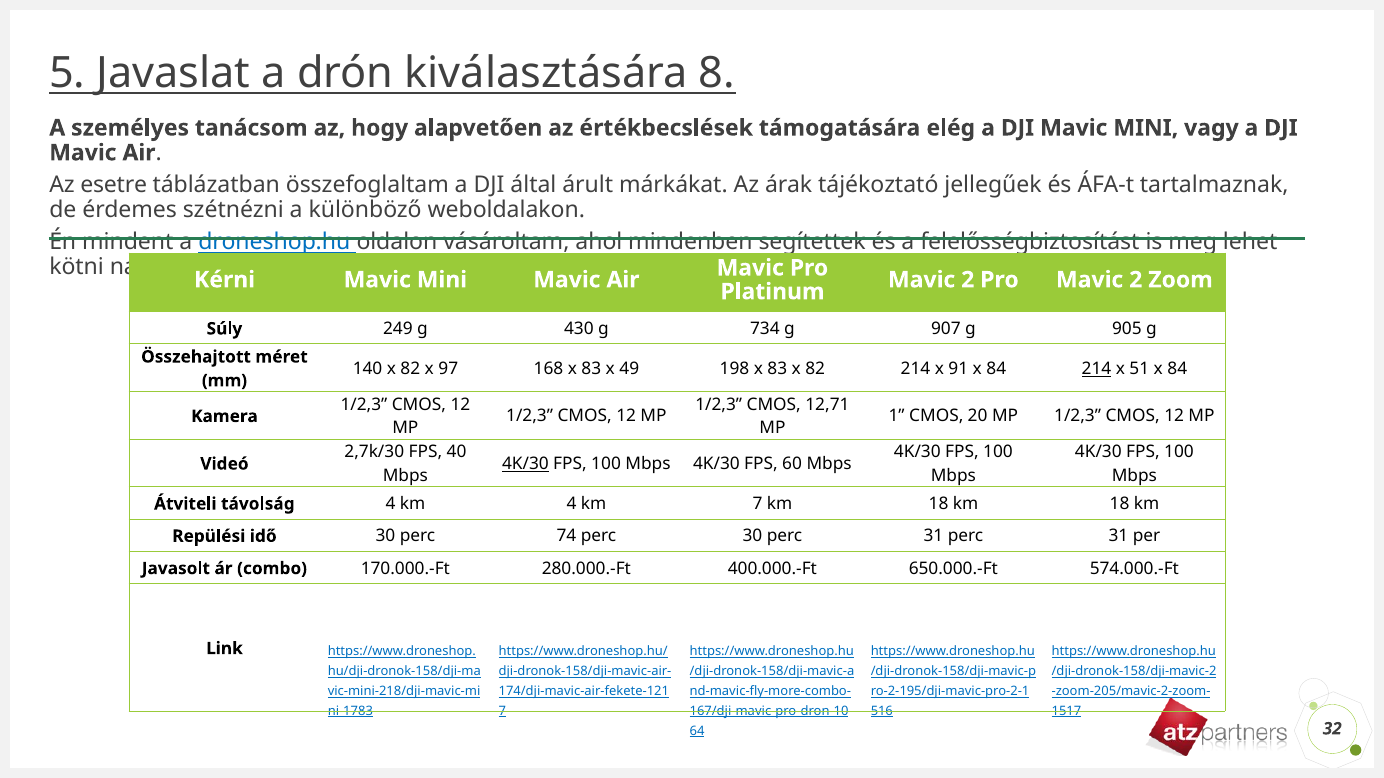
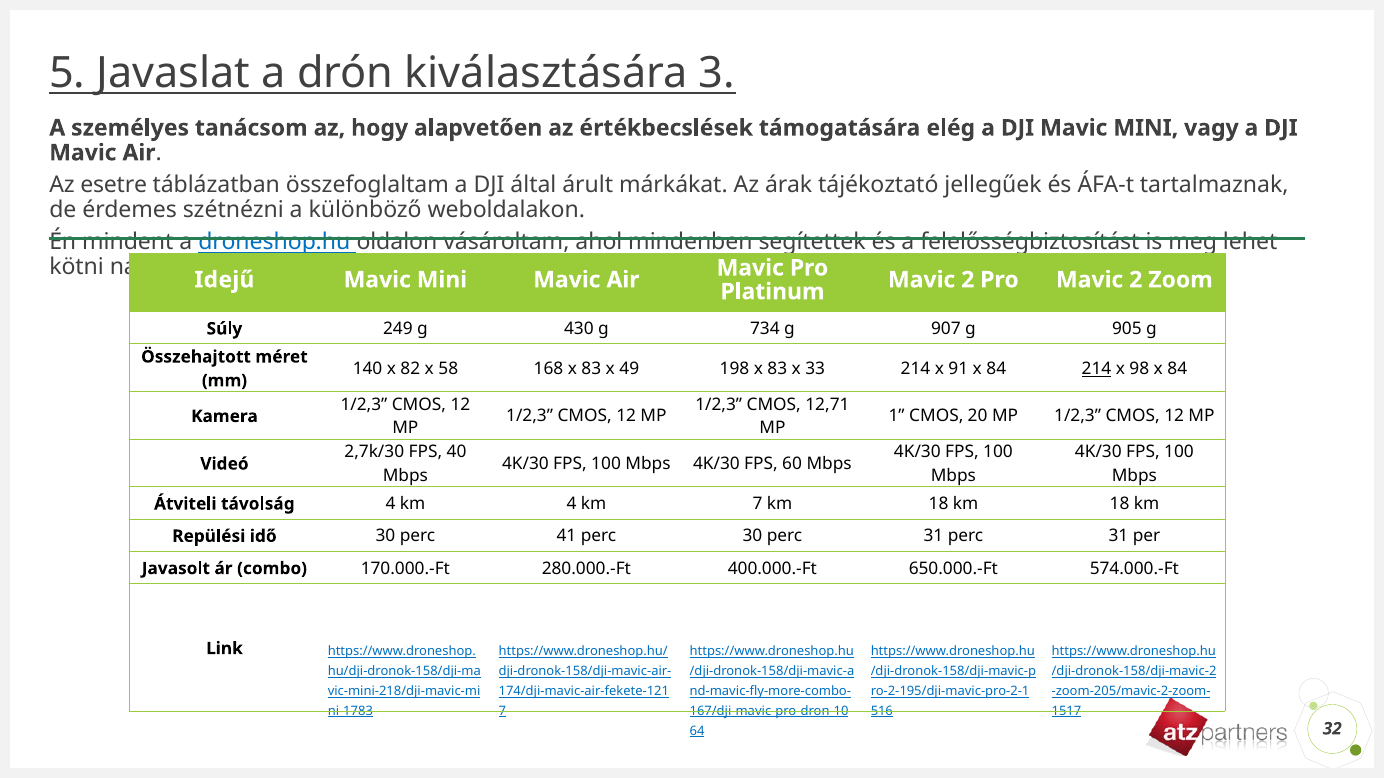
8: 8 -> 3 (717, 73)
Kérni: Kérni -> Idejű (224, 280)
97: 97 -> 58 (448, 369)
83 x 82: 82 -> 33 (815, 369)
51: 51 -> 98 (1139, 369)
4K/30 underline: present -> none (525, 464)
74: 74 -> 41 (567, 536)
